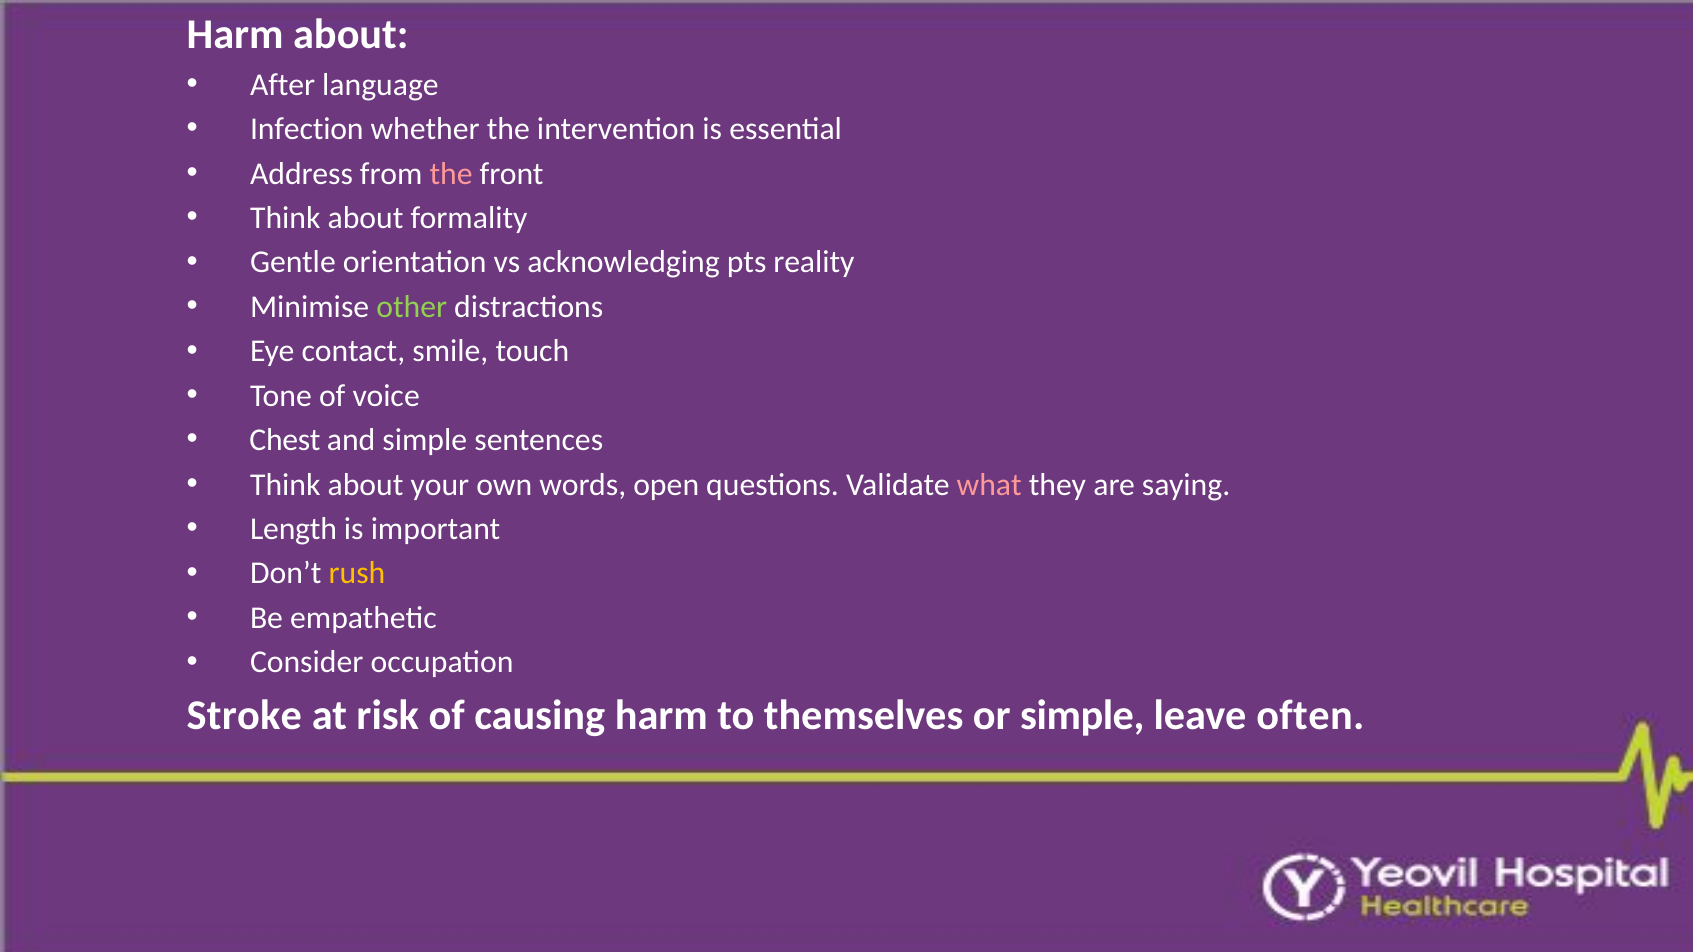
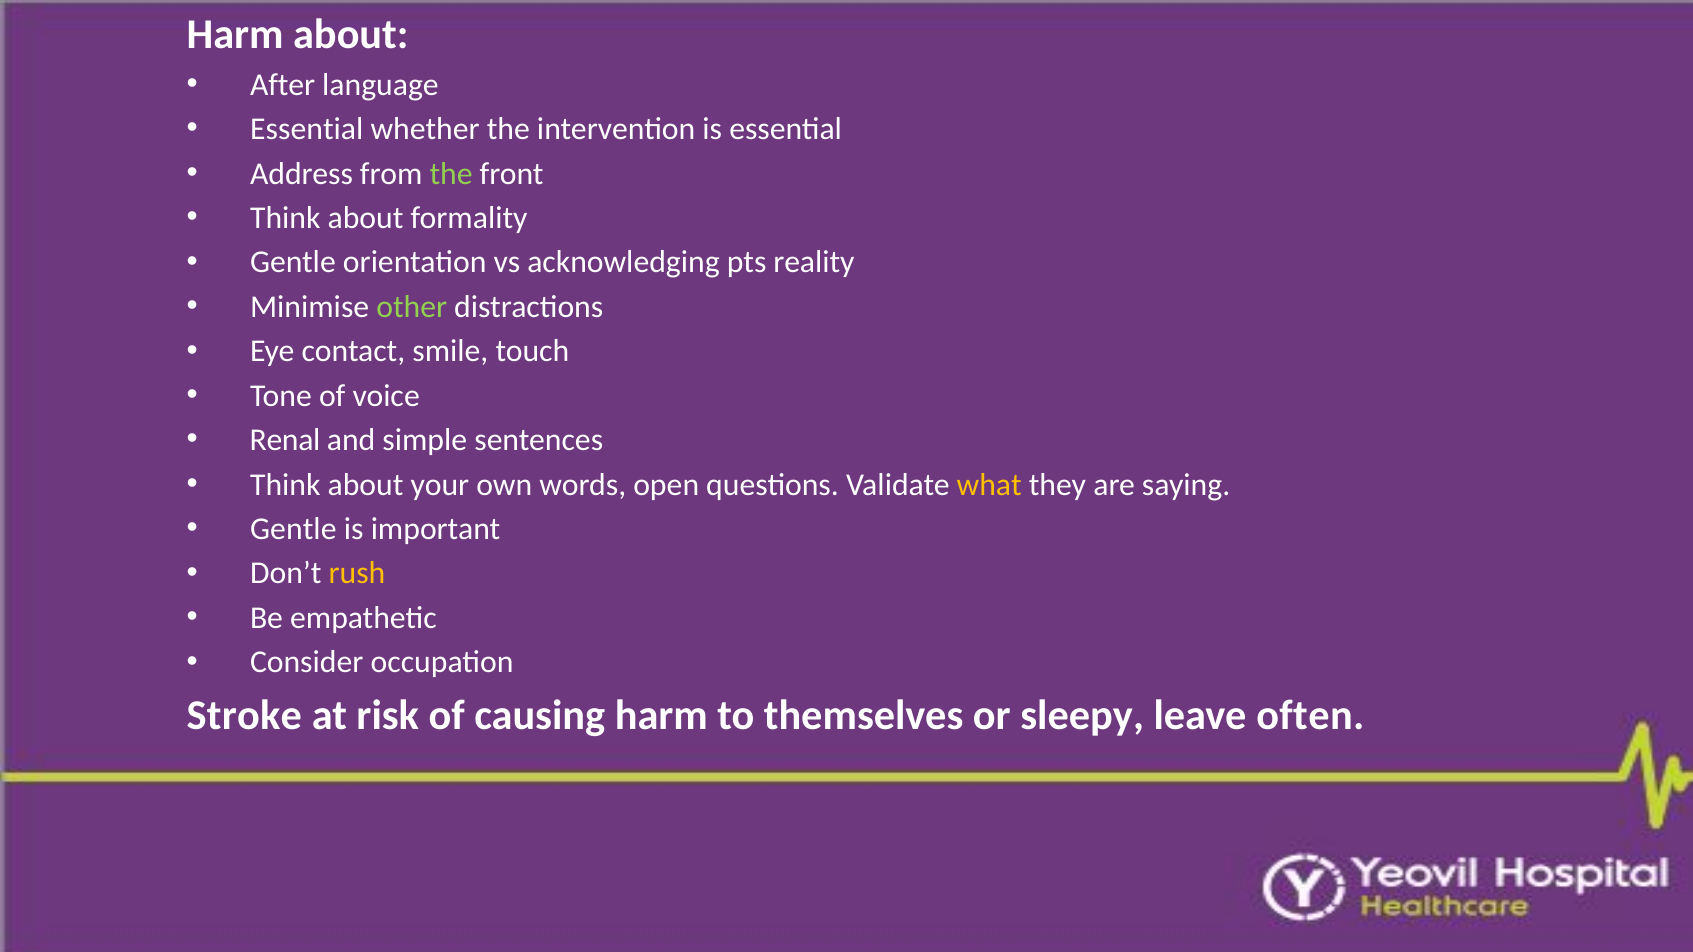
Infection: Infection -> Essential (307, 129)
the colour: pink -> light green (451, 174)
Chest: Chest -> Renal (285, 440)
what colour: pink -> yellow (989, 485)
Length: Length -> Gentle (293, 529)
or simple: simple -> sleepy (1082, 716)
